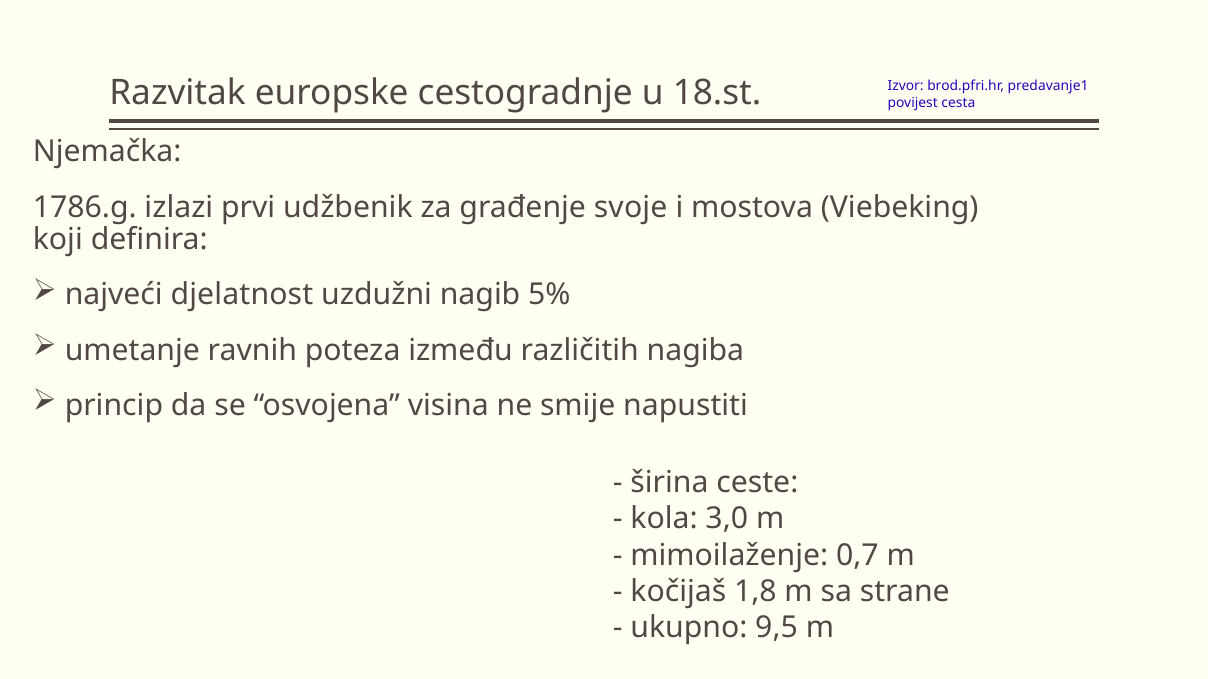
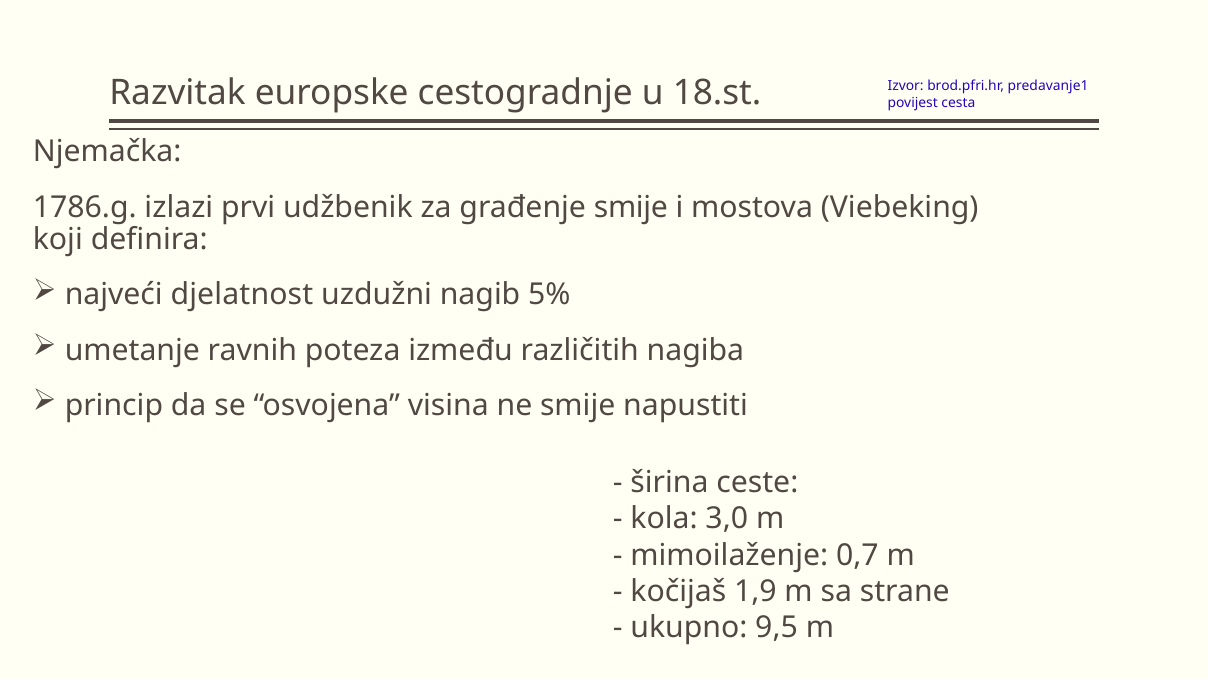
građenje svoje: svoje -> smije (631, 207)
1,8: 1,8 -> 1,9 (755, 592)
